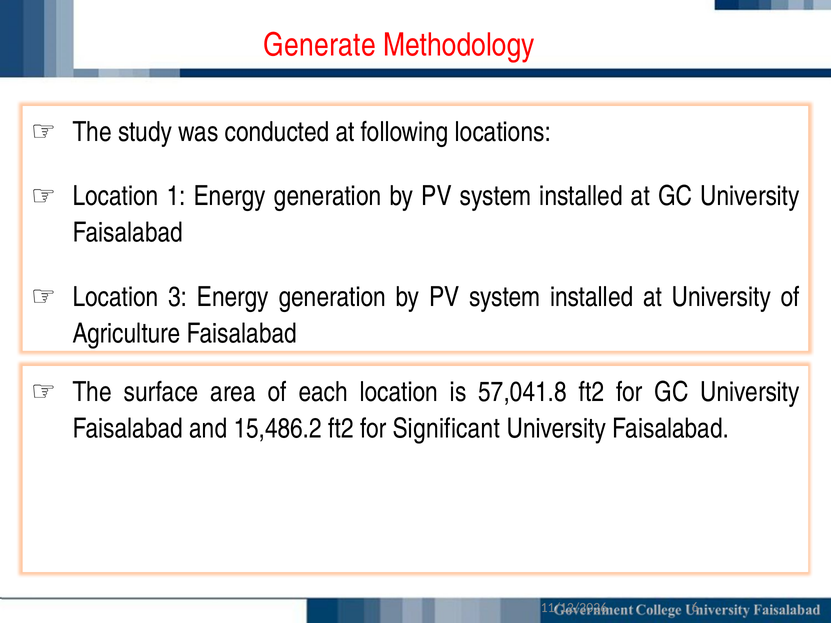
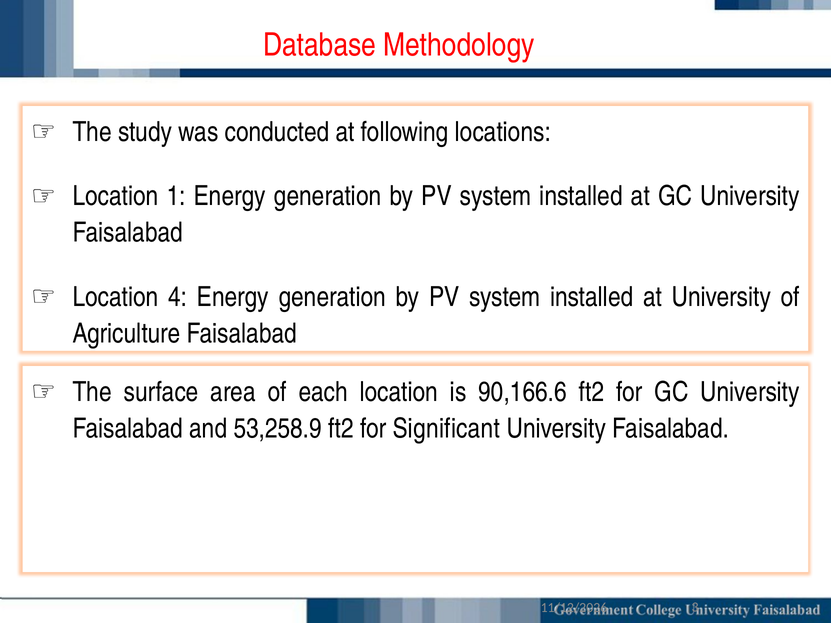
Generate: Generate -> Database (320, 45)
3: 3 -> 4 (178, 297)
57,041.8: 57,041.8 -> 90,166.6 (523, 392)
15,486.2: 15,486.2 -> 53,258.9 (278, 429)
6: 6 -> 3 (695, 607)
